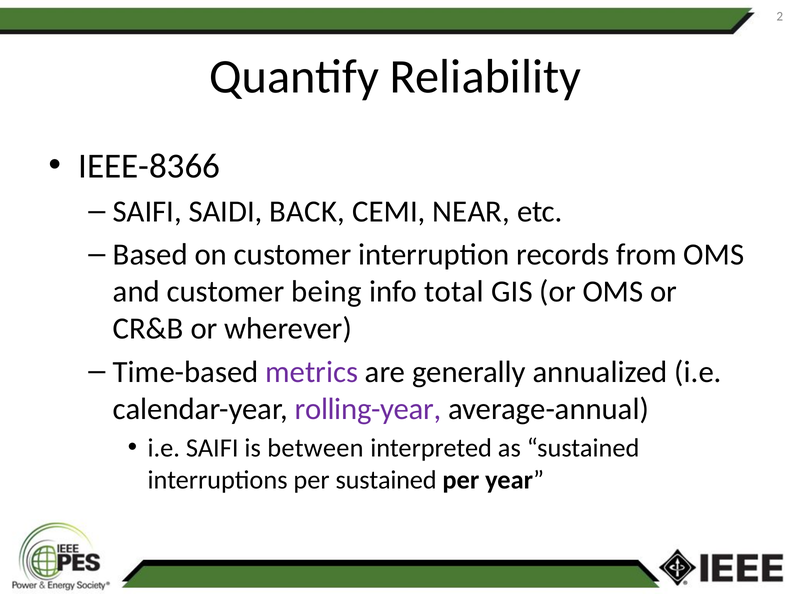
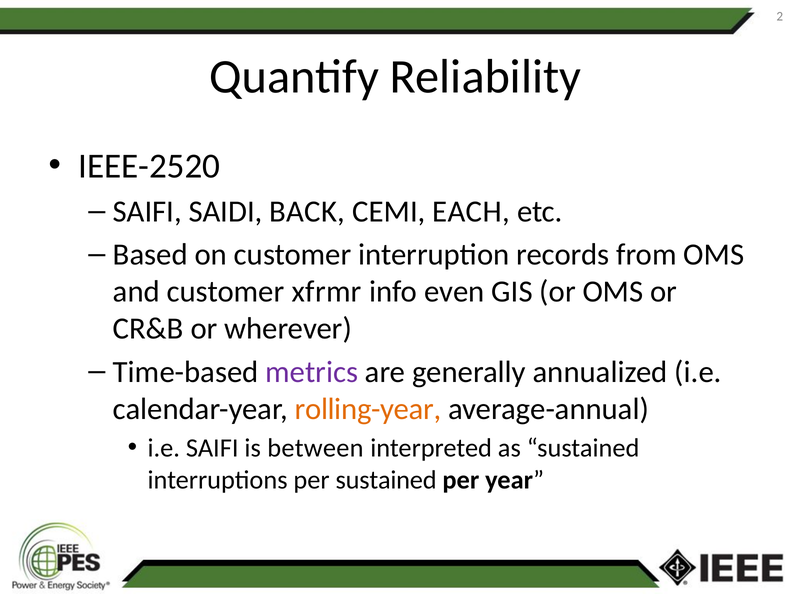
IEEE-8366: IEEE-8366 -> IEEE-2520 (149, 166)
NEAR: NEAR -> EACH (471, 211)
being: being -> xfrmr (327, 291)
total: total -> even (454, 291)
rolling-year colour: purple -> orange (368, 408)
